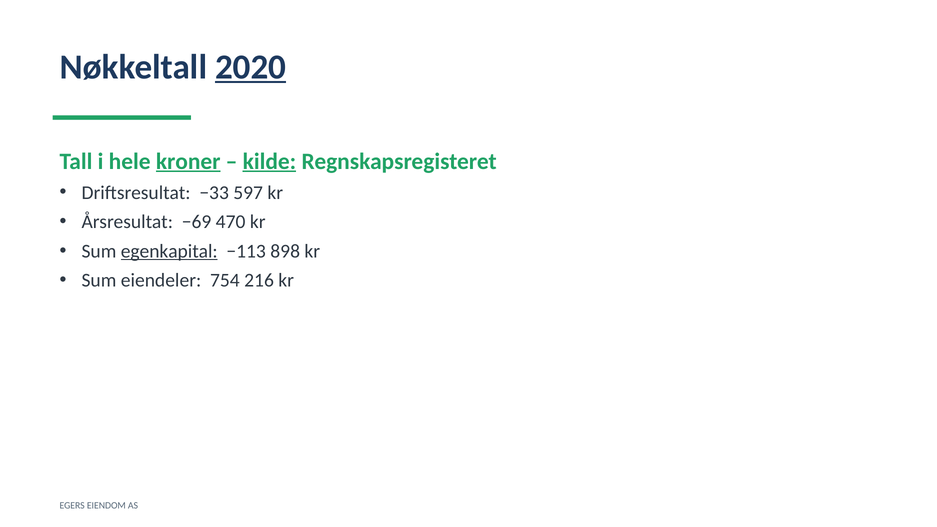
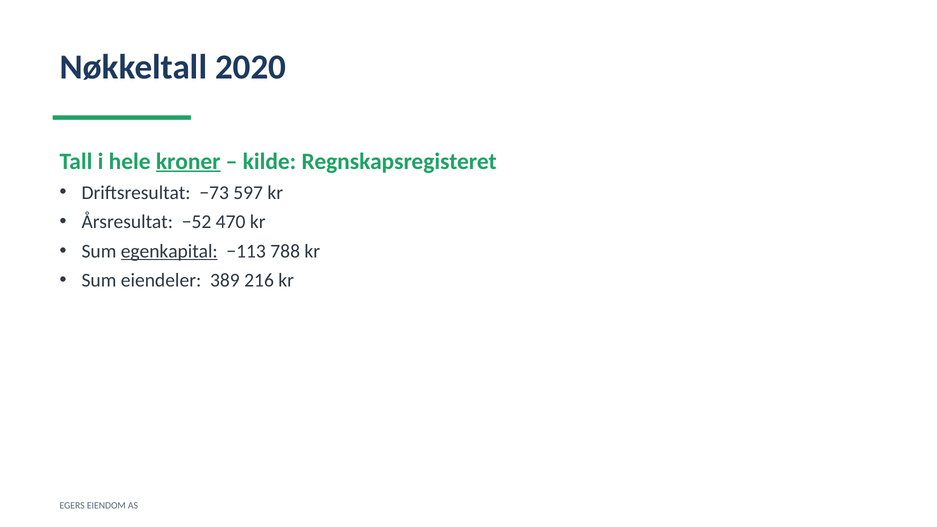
2020 underline: present -> none (251, 67)
kilde underline: present -> none (269, 161)
−33: −33 -> −73 (214, 193)
−69: −69 -> −52 (197, 222)
898: 898 -> 788 (285, 251)
754: 754 -> 389 (225, 281)
